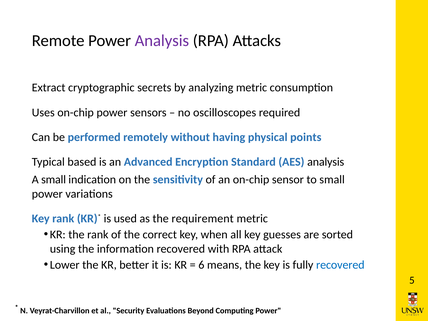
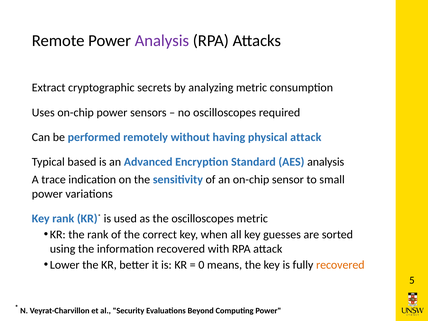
physical points: points -> attack (306, 137)
A small: small -> trace (54, 180)
the requirement: requirement -> oscilloscopes (203, 219)
6: 6 -> 0 (201, 265)
recovered colour: blue -> orange (340, 265)
